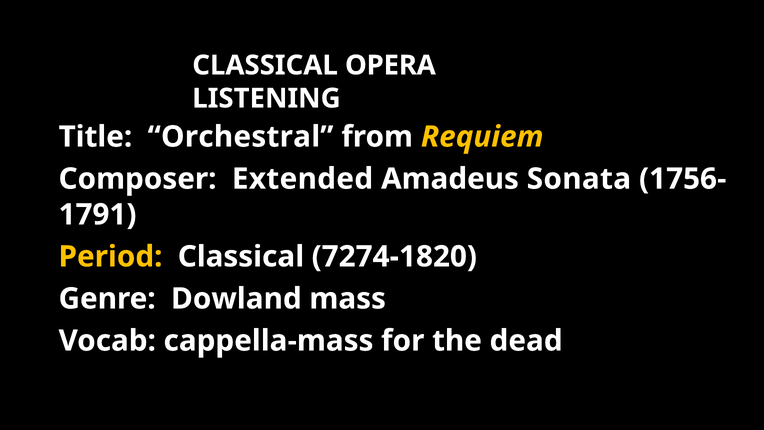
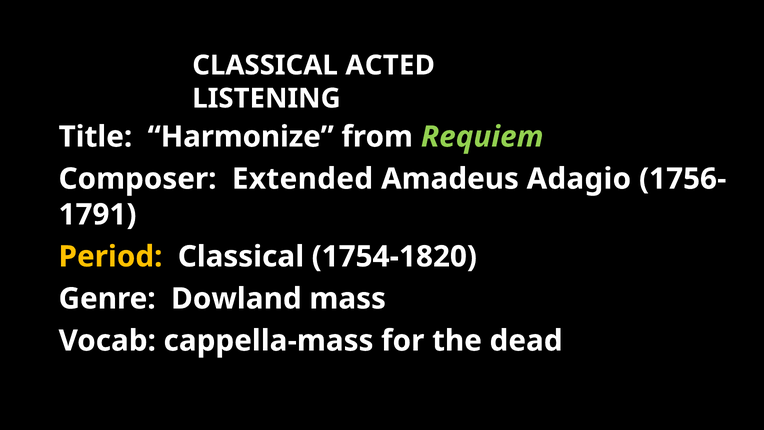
OPERA: OPERA -> ACTED (390, 65)
Orchestral: Orchestral -> Harmonize (241, 137)
Requiem colour: yellow -> light green (482, 137)
Sonata: Sonata -> Adagio (579, 179)
7274-1820: 7274-1820 -> 1754-1820 (394, 257)
